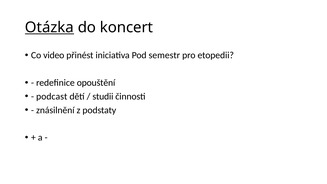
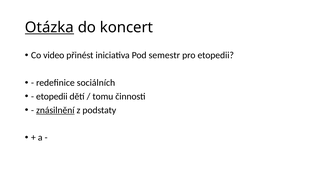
opouštění: opouštění -> sociálních (96, 83)
podcast: podcast -> etopedii (52, 96)
studii: studii -> tomu (103, 96)
znásilnění underline: none -> present (55, 110)
